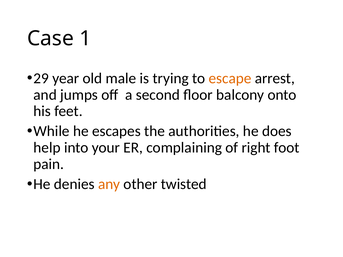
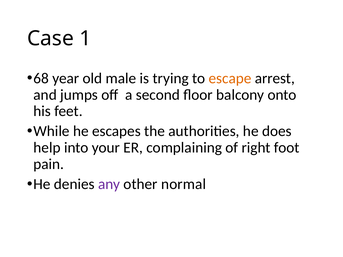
29: 29 -> 68 (41, 78)
any colour: orange -> purple (109, 184)
twisted: twisted -> normal (184, 184)
